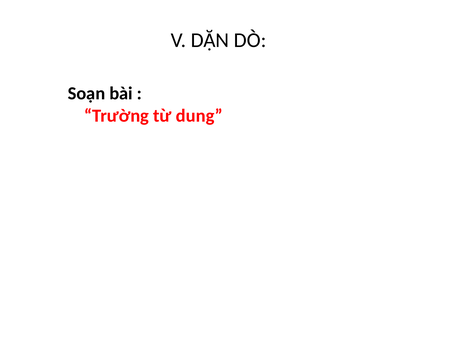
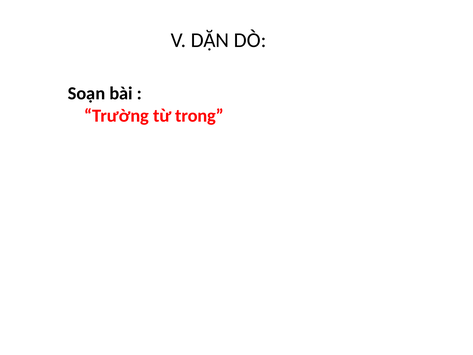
dung: dung -> trong (199, 116)
